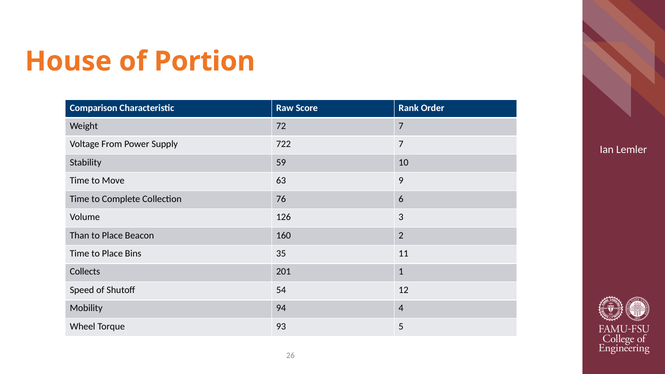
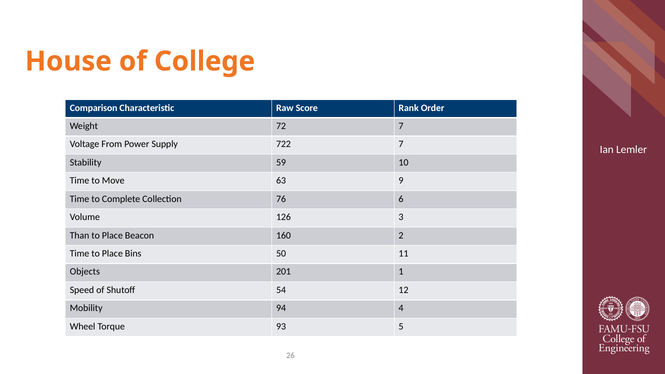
Portion: Portion -> College (205, 61)
35: 35 -> 50 (281, 254)
Collects: Collects -> Objects (85, 272)
